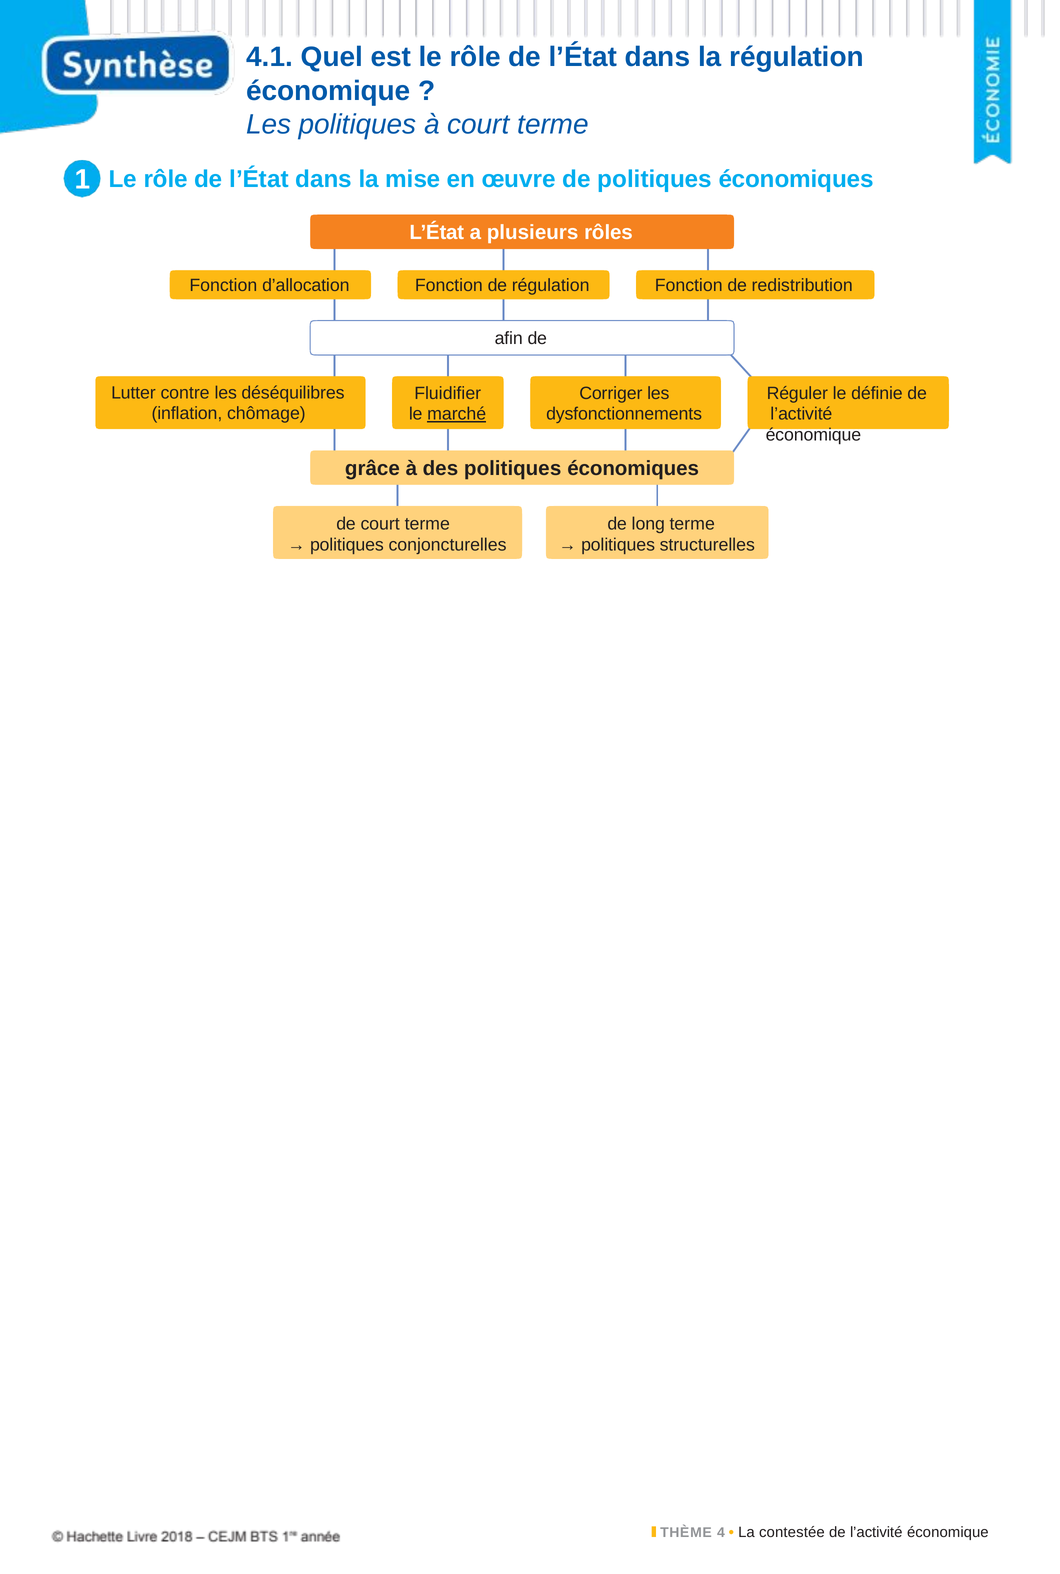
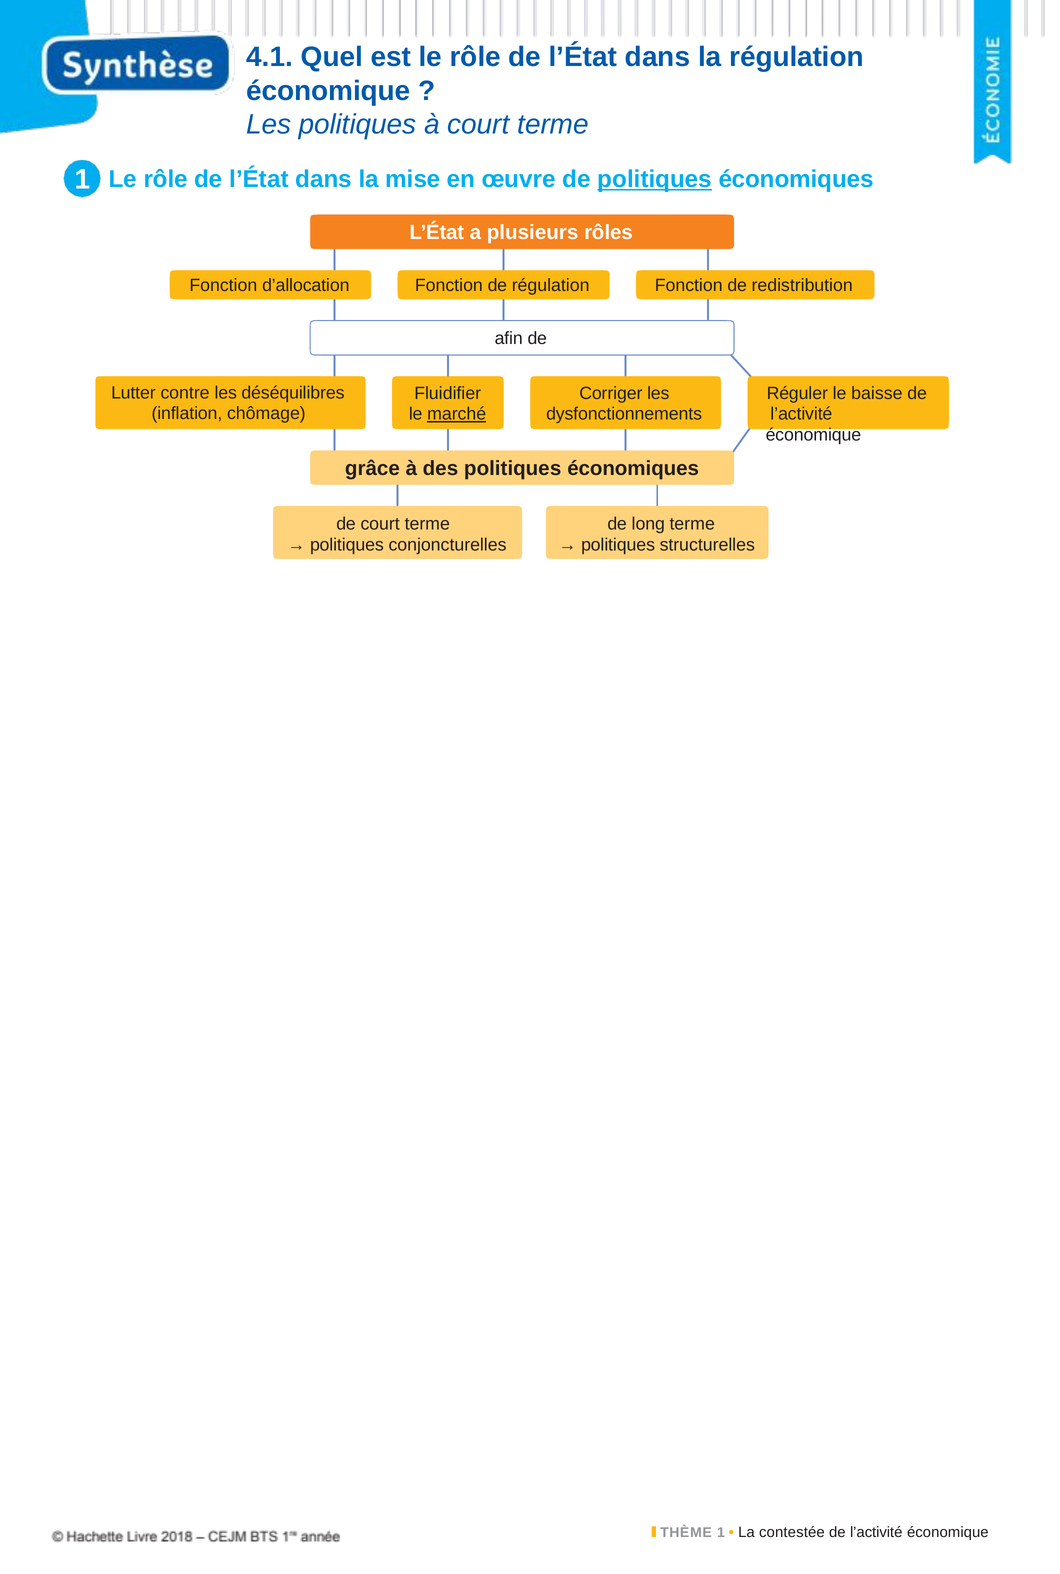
politiques underline: none -> present (655, 179)
définie: définie -> baisse (877, 394)
THÈME 4: 4 -> 1 (721, 1532)
